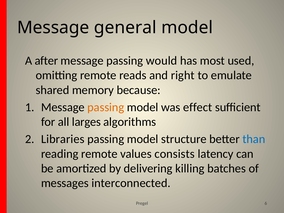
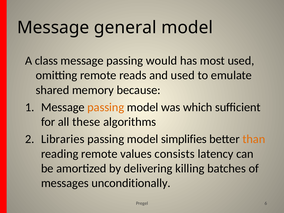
after: after -> class (46, 61)
and right: right -> used (183, 75)
effect: effect -> which (198, 107)
larges: larges -> these (86, 122)
structure: structure -> simplifies (184, 139)
than colour: blue -> orange (254, 139)
interconnected: interconnected -> unconditionally (131, 183)
